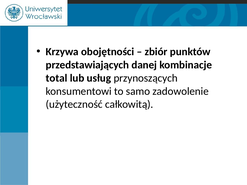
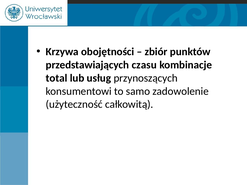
danej: danej -> czasu (144, 65)
